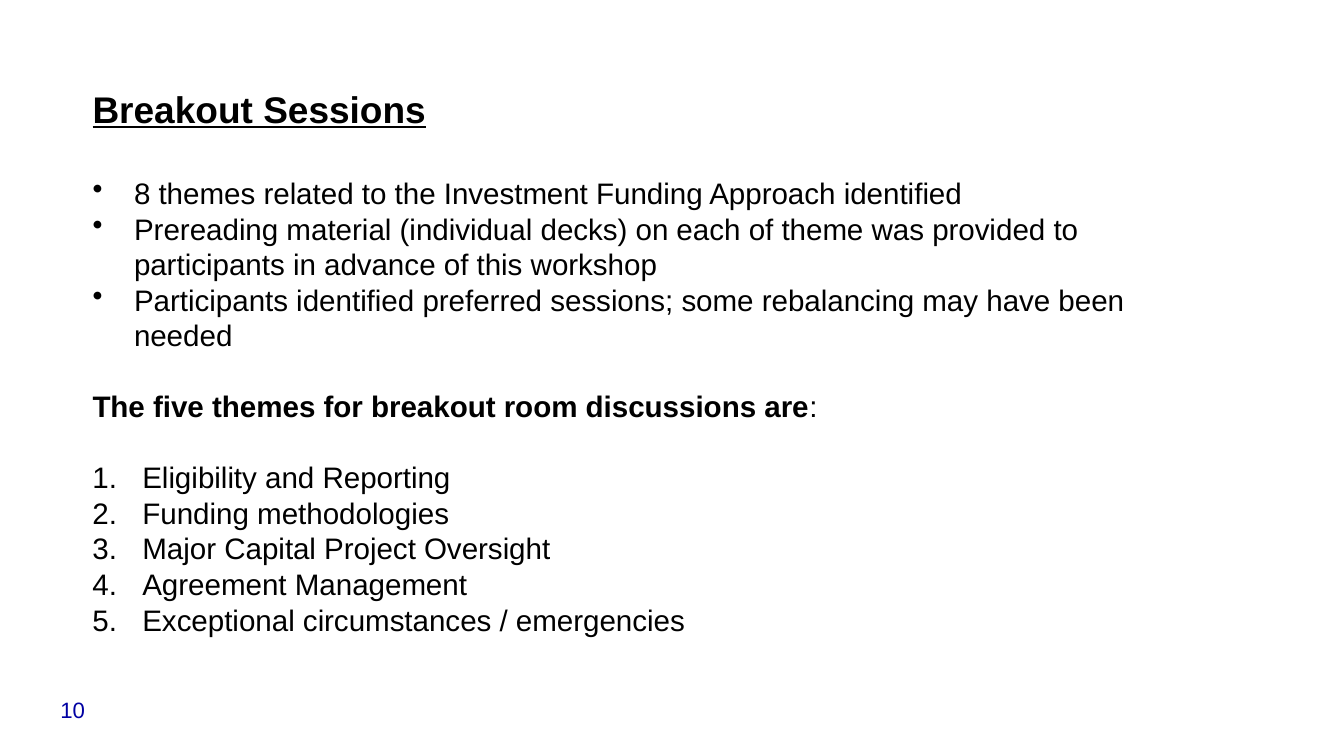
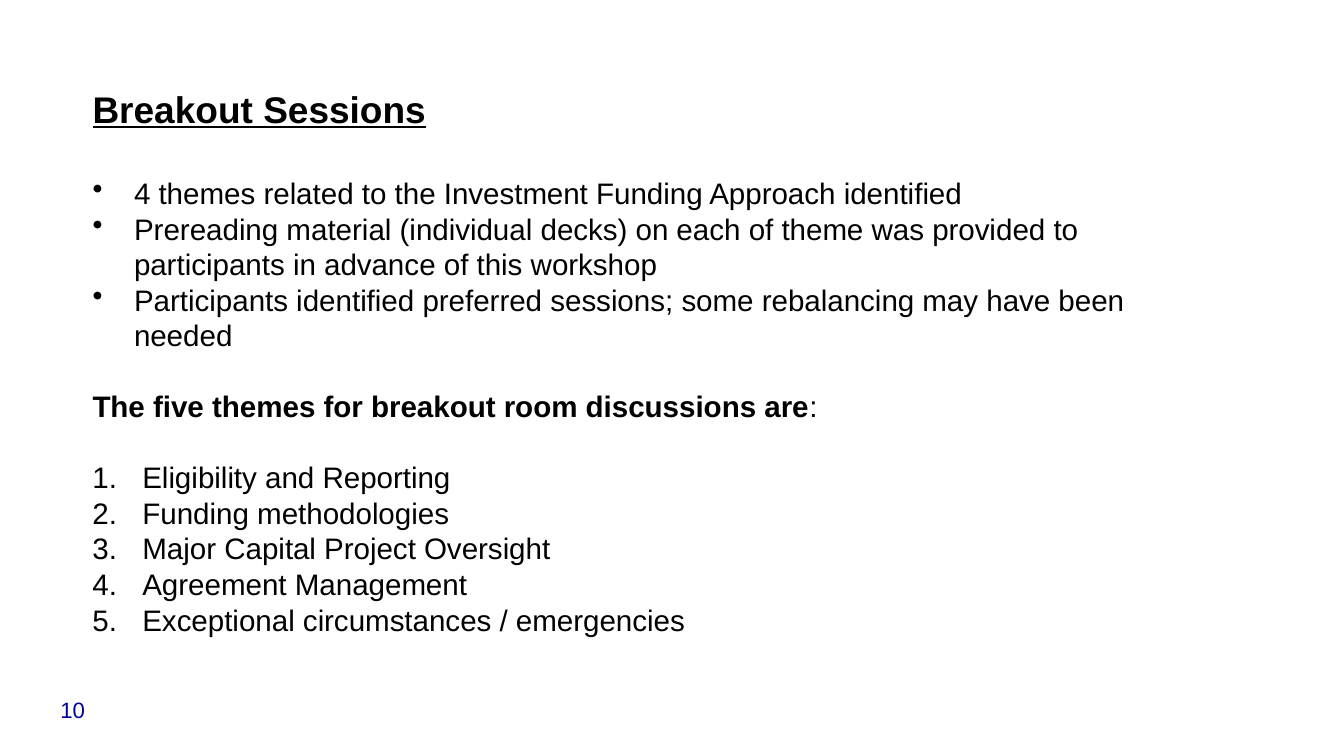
8: 8 -> 4 (142, 195)
